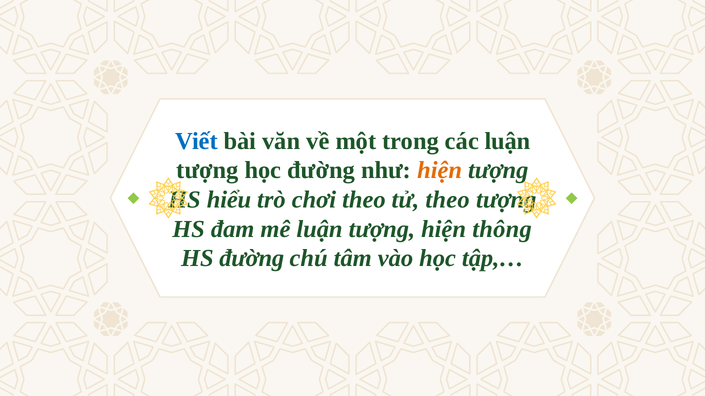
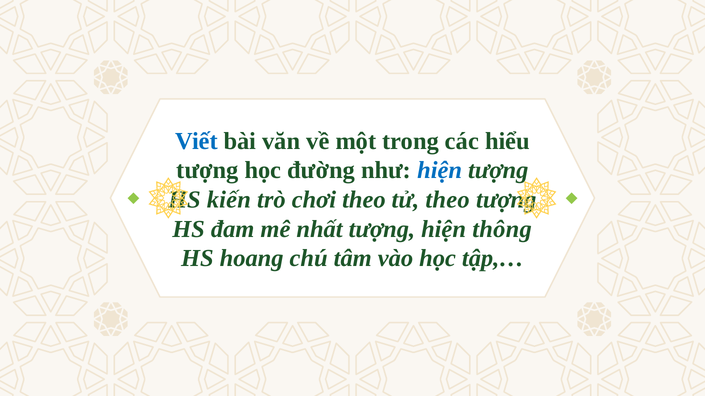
các luận: luận -> hiểu (507, 141)
hiện colour: orange -> blue (440, 171)
hiểu: hiểu -> kiến (229, 200)
mê luận: luận -> nhất (320, 229)
HS đường: đường -> hoang (252, 259)
